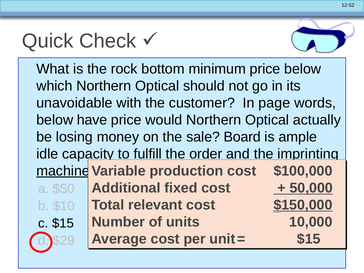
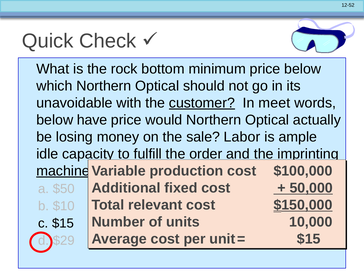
customer underline: none -> present (202, 103)
page: page -> meet (274, 103)
Board: Board -> Labor (242, 137)
